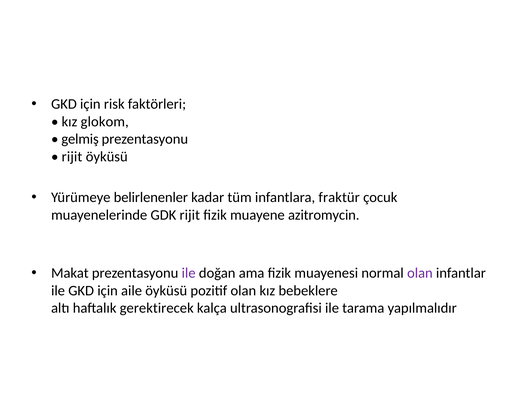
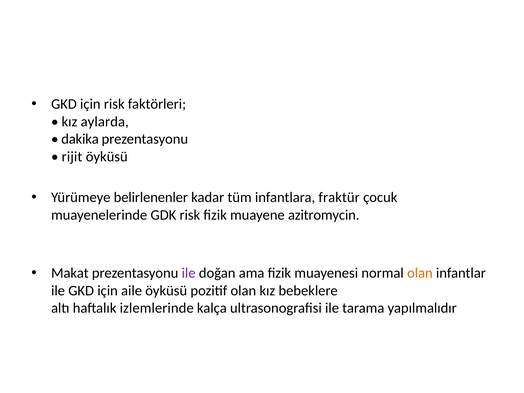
glokom: glokom -> aylarda (105, 122)
gelmiş: gelmiş -> dakika (80, 139)
GDK rijit: rijit -> risk (190, 215)
olan colour: purple -> orange (420, 273)
gerektirecek: gerektirecek -> izlemlerinde (157, 308)
